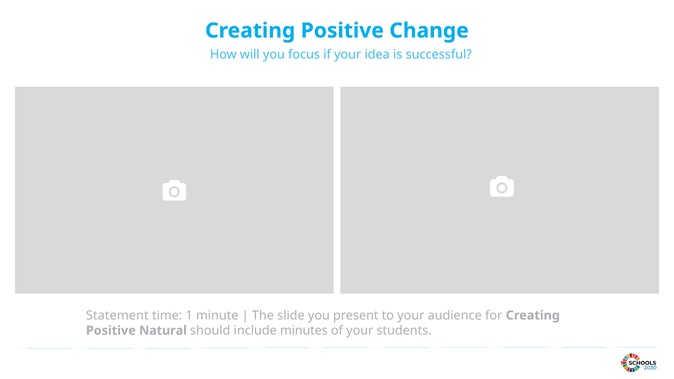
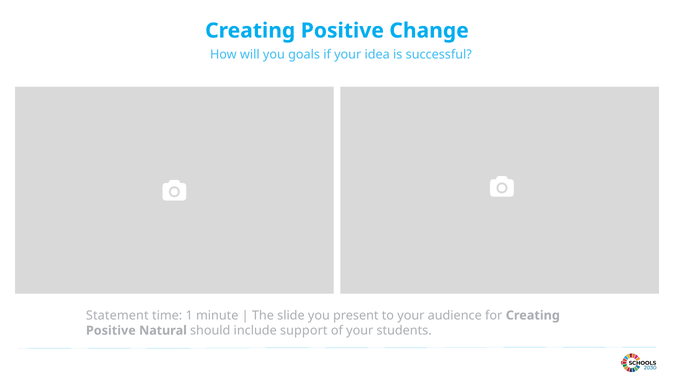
focus: focus -> goals (304, 55)
minutes: minutes -> support (304, 331)
